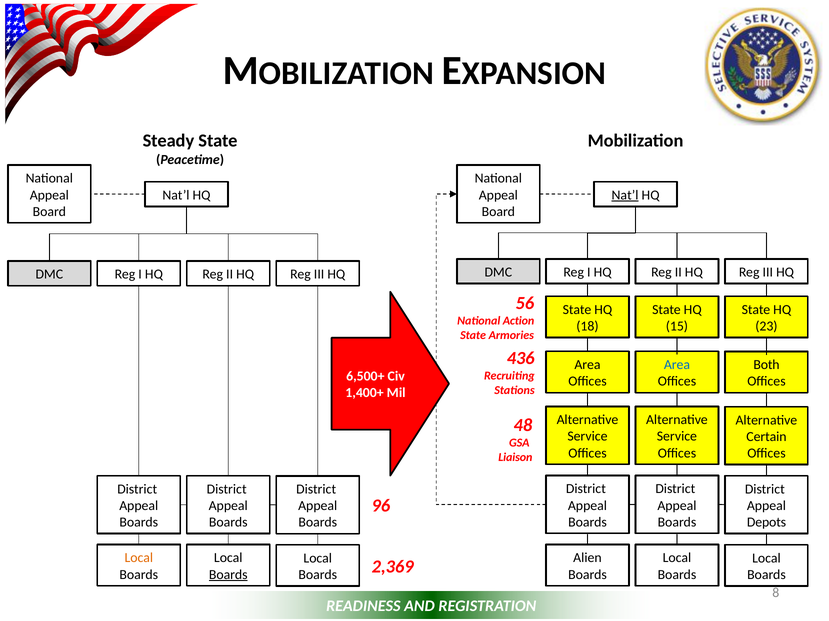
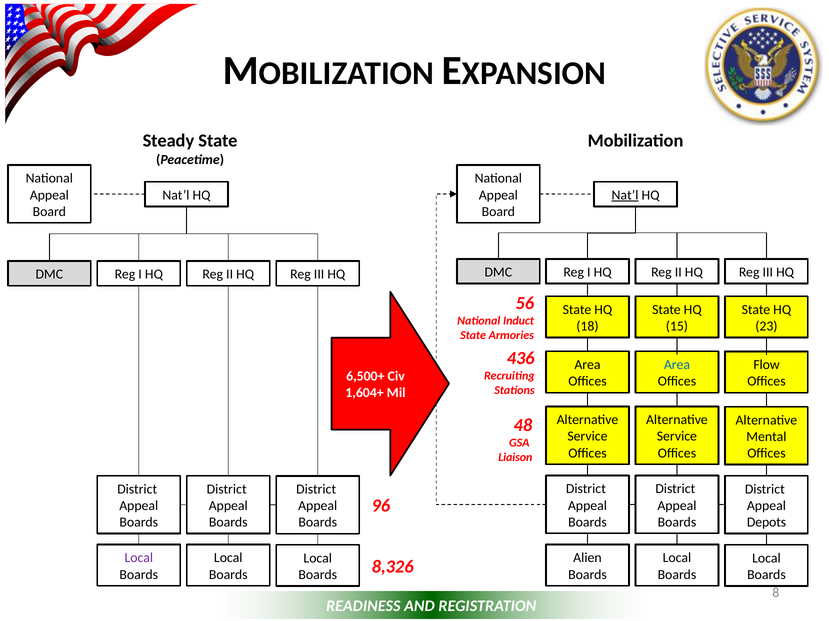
Action: Action -> Induct (519, 321)
Both: Both -> Flow (767, 365)
1,400+: 1,400+ -> 1,604+ (365, 393)
Certain: Certain -> Mental (766, 437)
Local colour: orange -> purple (139, 559)
2,369: 2,369 -> 8,326 (393, 567)
Boards underline: present -> none (228, 575)
